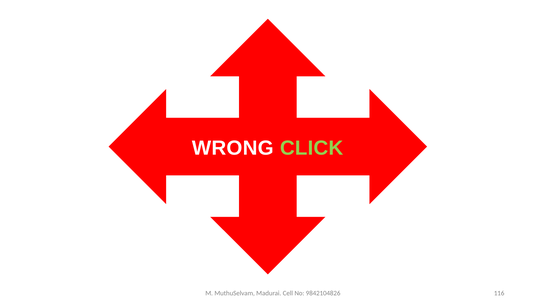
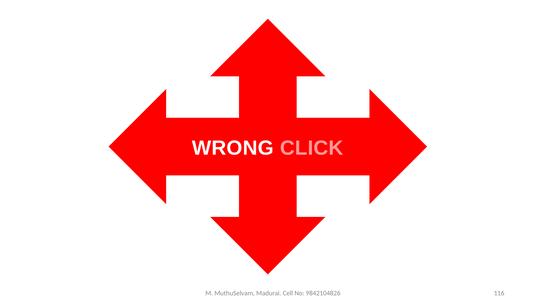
CLICK colour: light green -> pink (312, 148)
